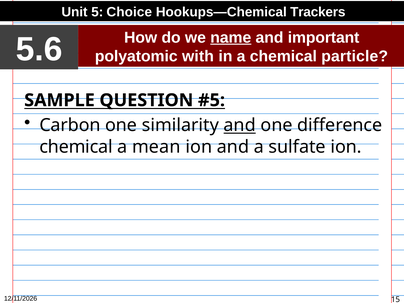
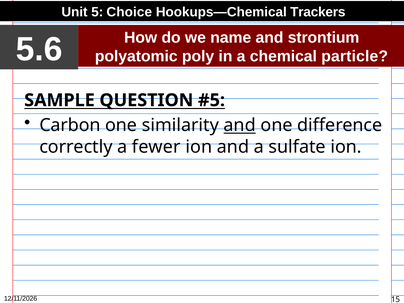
name underline: present -> none (231, 38)
important: important -> strontium (324, 38)
with: with -> poly (198, 56)
chemical: chemical -> correctly (76, 147)
mean: mean -> fewer (156, 147)
